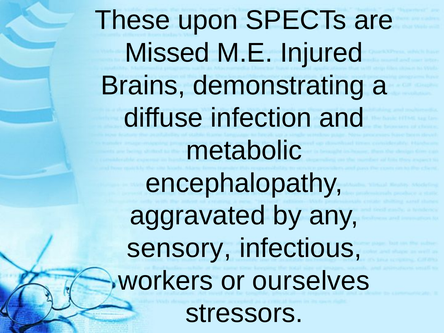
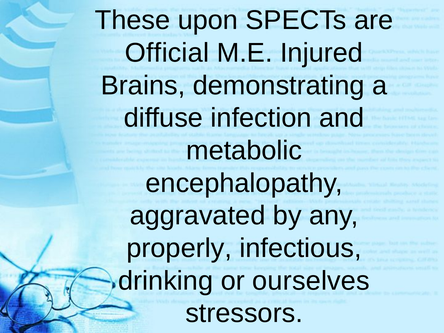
Missed: Missed -> Official (167, 53)
sensory: sensory -> properly (179, 248)
workers: workers -> drinking (166, 281)
